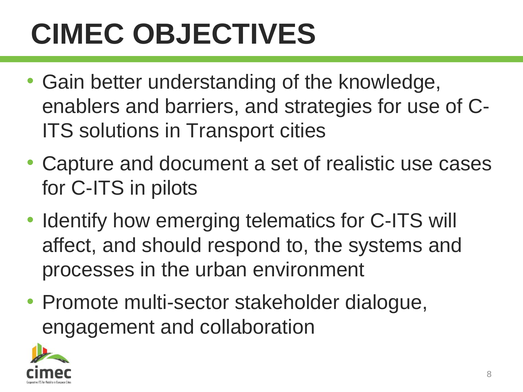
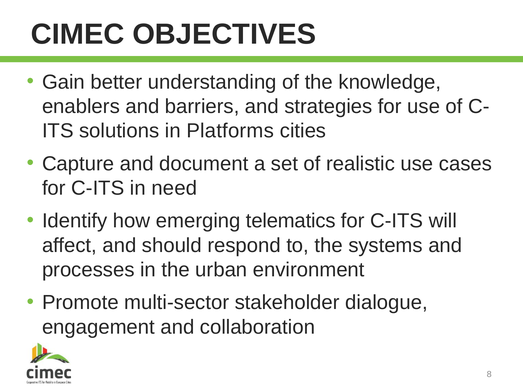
Transport: Transport -> Platforms (230, 131)
pilots: pilots -> need (174, 188)
